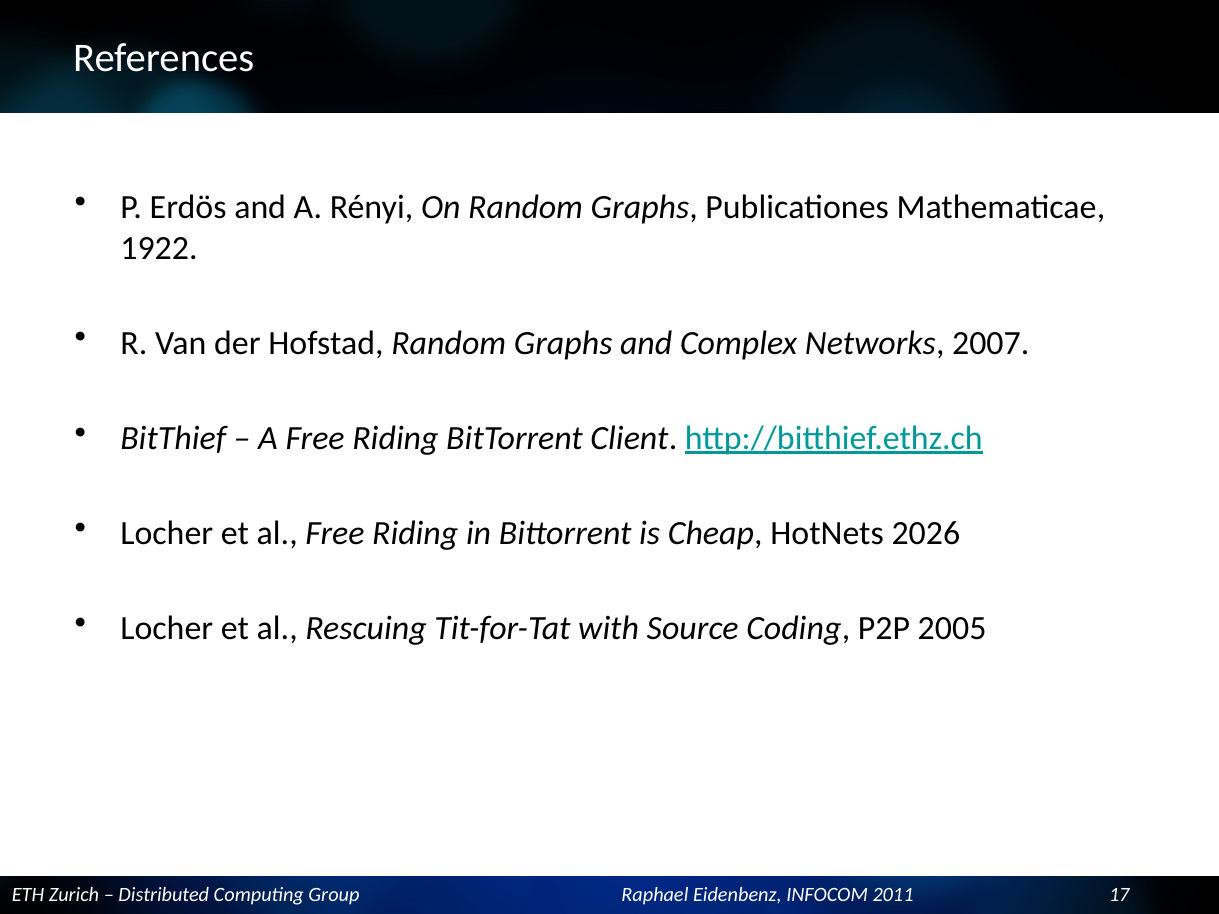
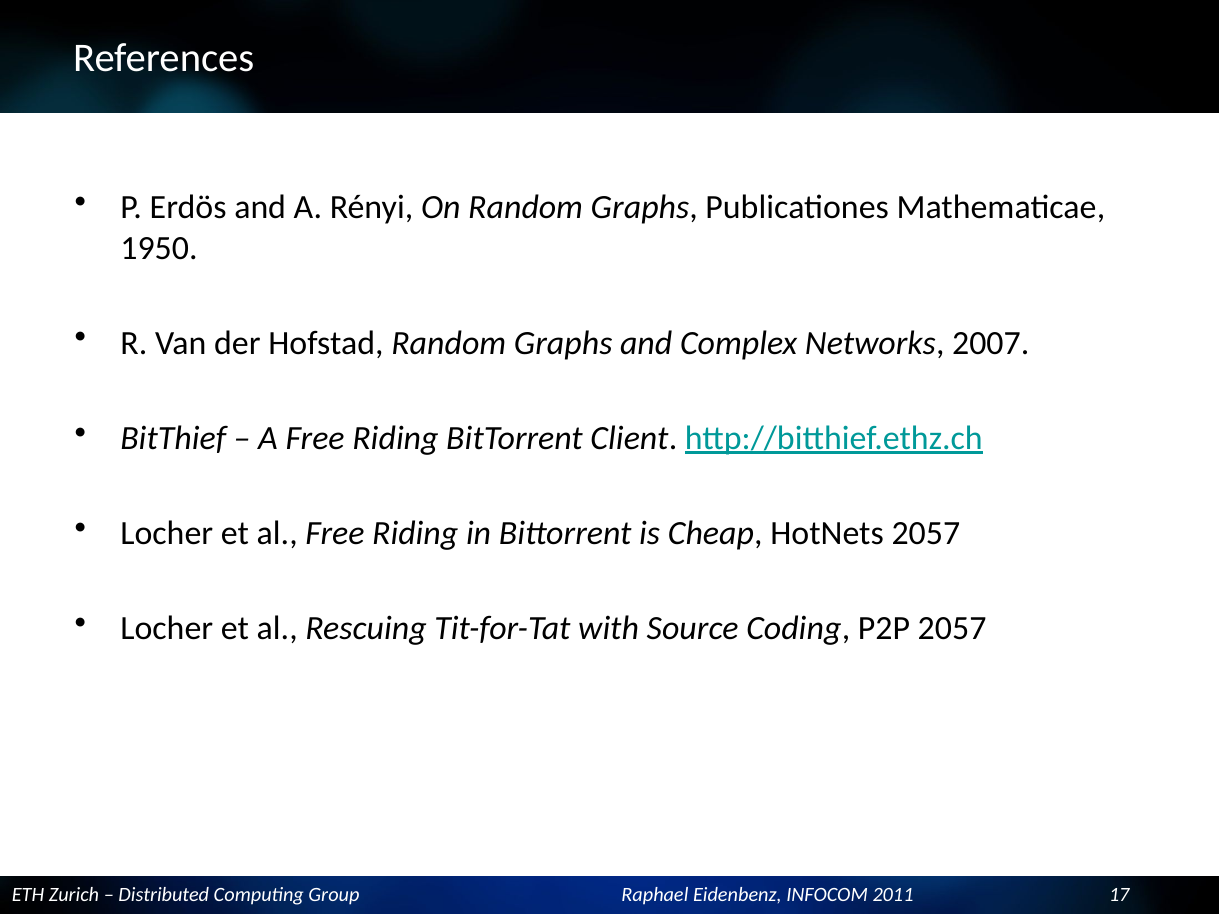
1922: 1922 -> 1950 (159, 248)
HotNets 2026: 2026 -> 2057 (926, 534)
P2P 2005: 2005 -> 2057 (952, 629)
